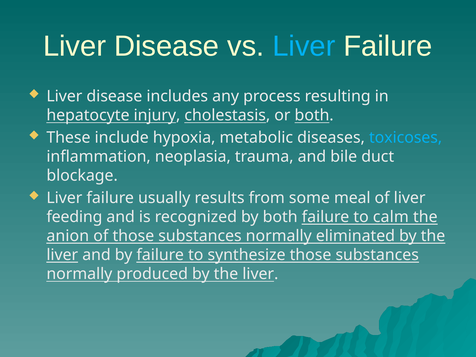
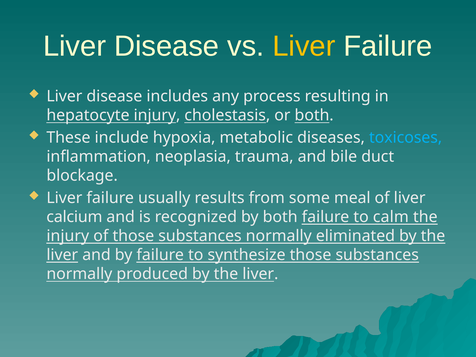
Liver colour: light blue -> yellow (304, 46)
feeding: feeding -> calcium (74, 217)
anion: anion -> injury (68, 236)
